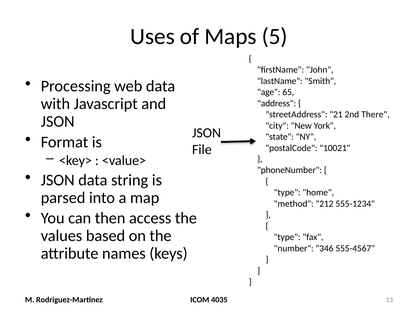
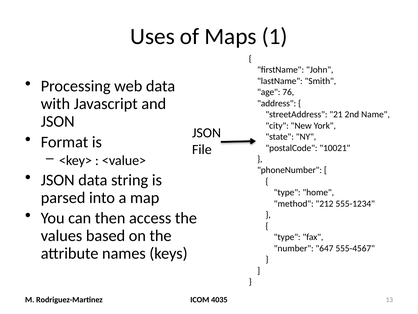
5: 5 -> 1 (275, 37)
65: 65 -> 76 (288, 92)
There: There -> Name (376, 114)
346: 346 -> 647 (325, 248)
